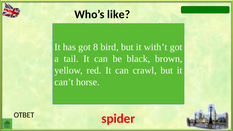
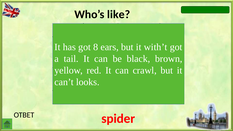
bird: bird -> ears (110, 47)
horse: horse -> looks (88, 82)
